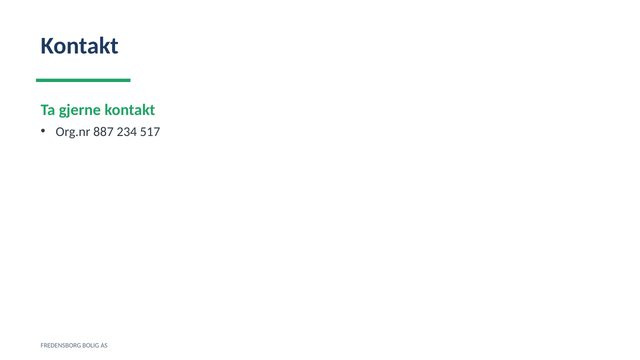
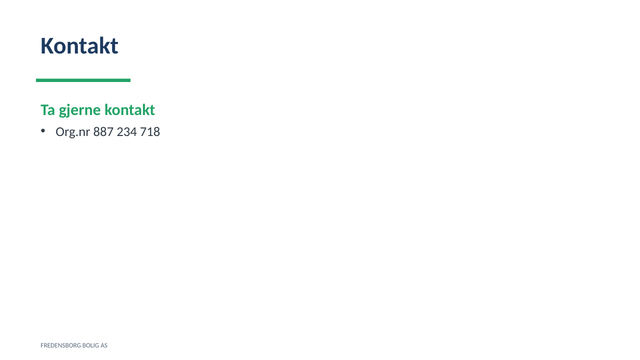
517: 517 -> 718 (150, 132)
